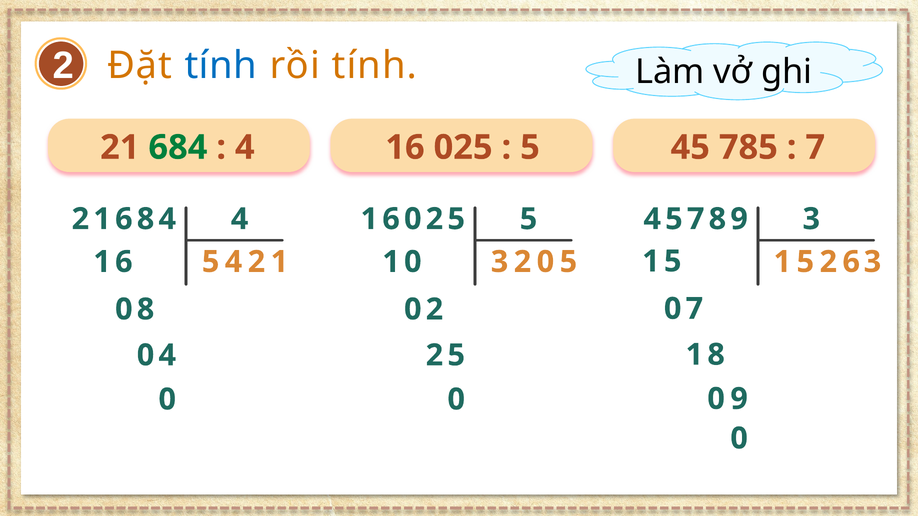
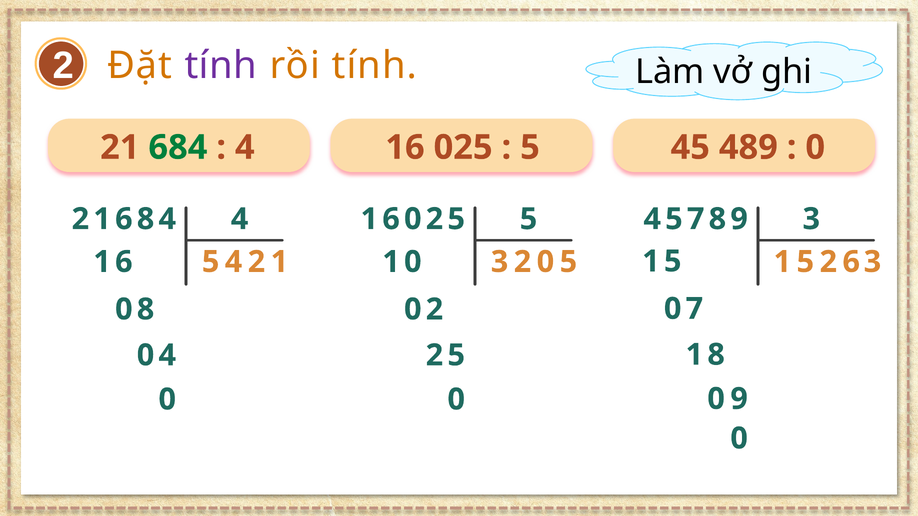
tính colour: blue -> purple (221, 66)
785: 785 -> 489 (748, 148)
7: 7 -> 0 (815, 148)
